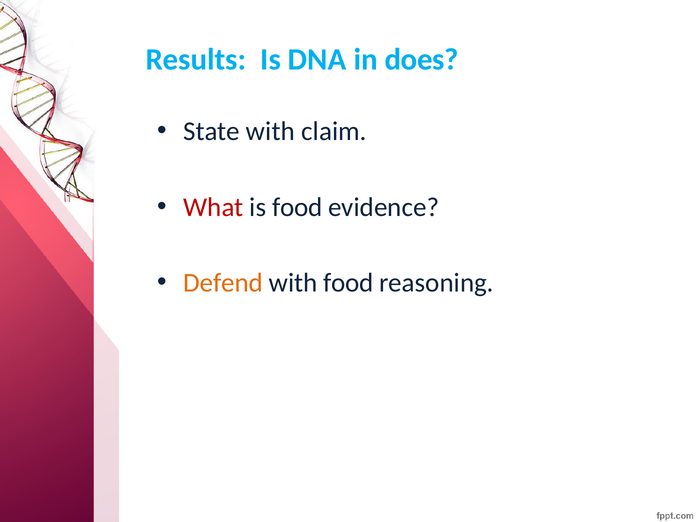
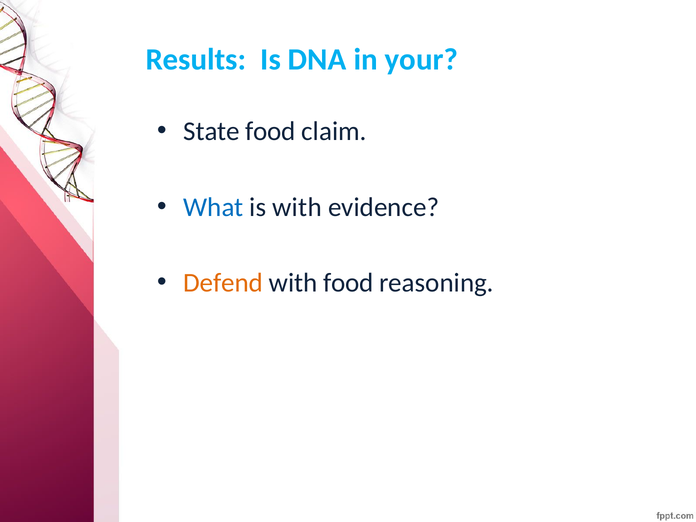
does: does -> your (421, 60)
State with: with -> food (271, 131)
What colour: red -> blue (213, 207)
is food: food -> with (297, 207)
